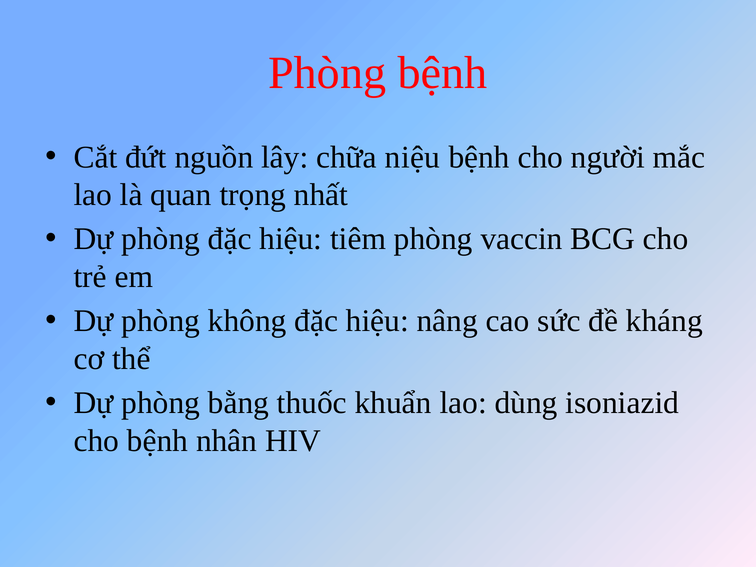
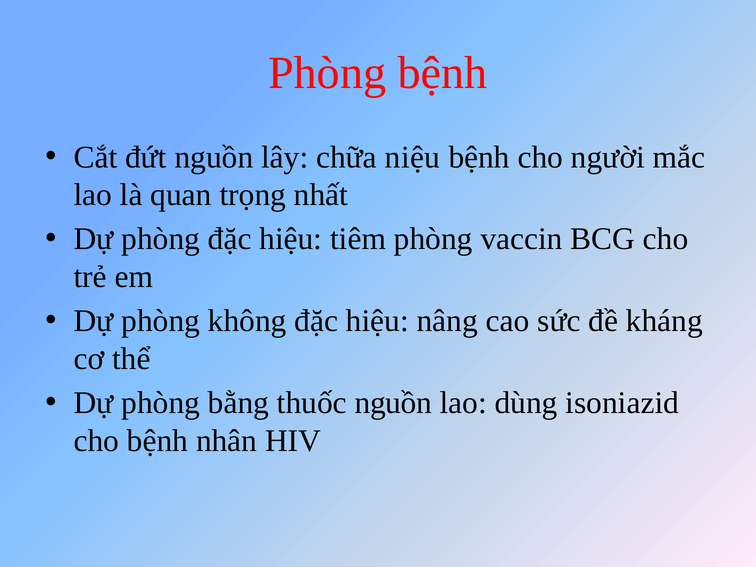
thuốc khuẩn: khuẩn -> nguồn (393, 403)
